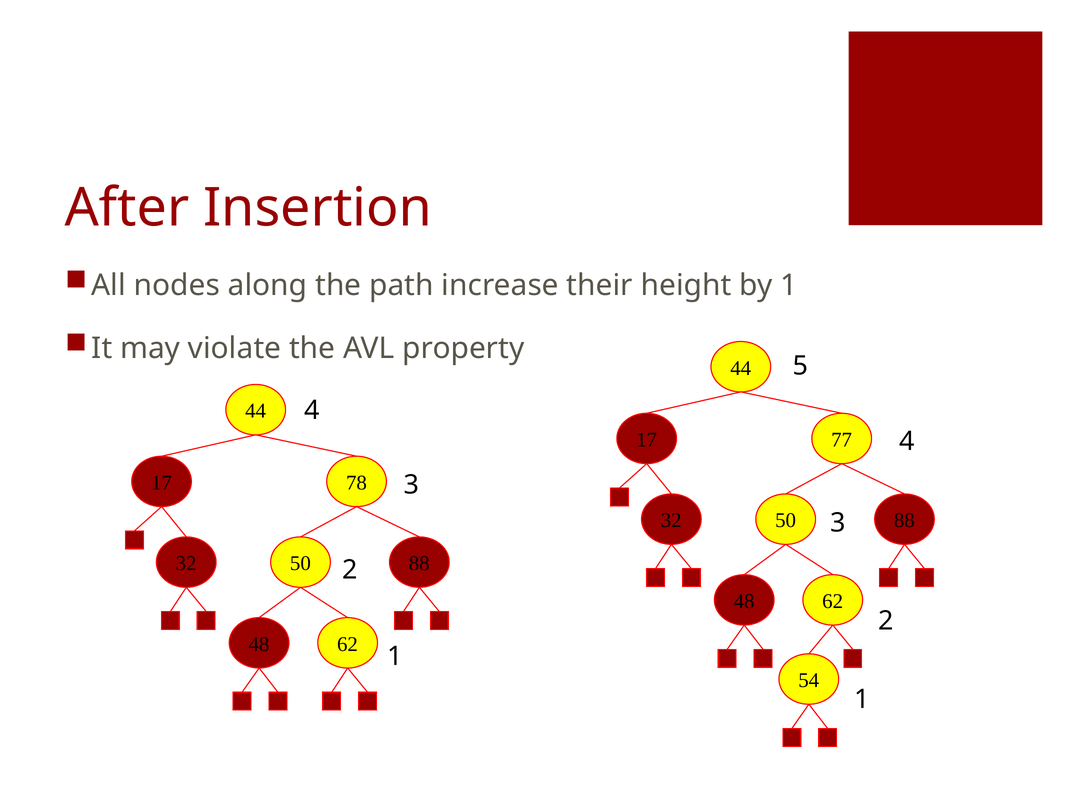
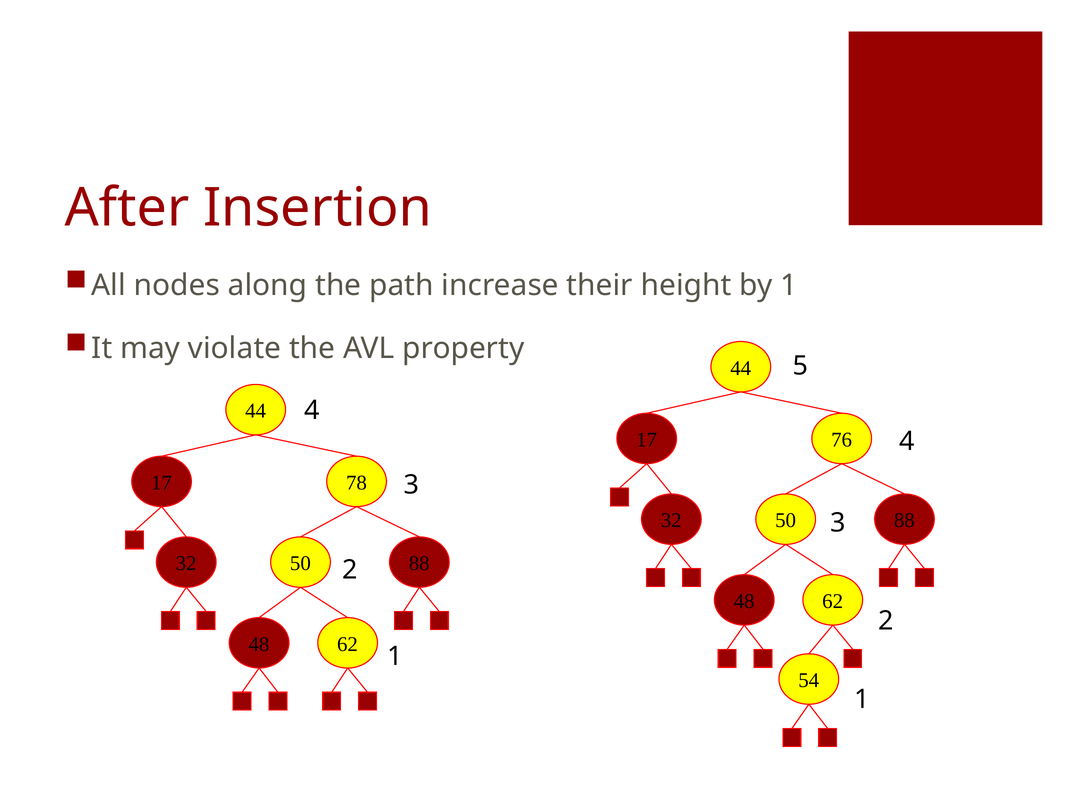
77: 77 -> 76 (842, 440)
